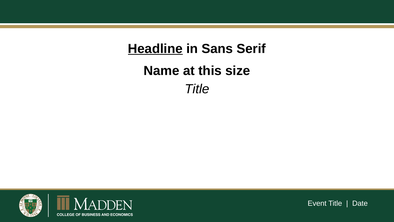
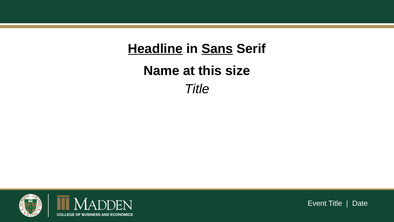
Sans underline: none -> present (217, 49)
